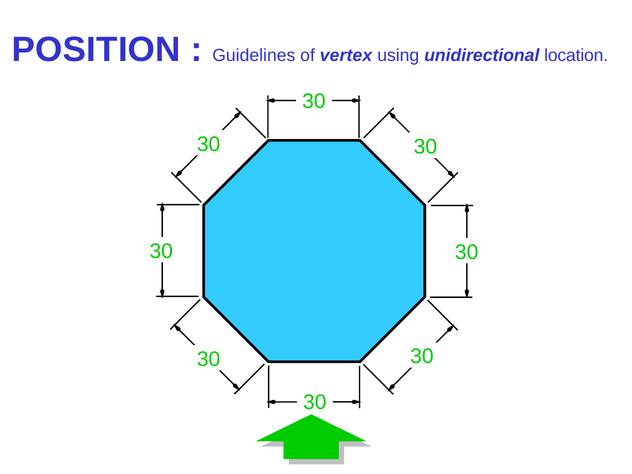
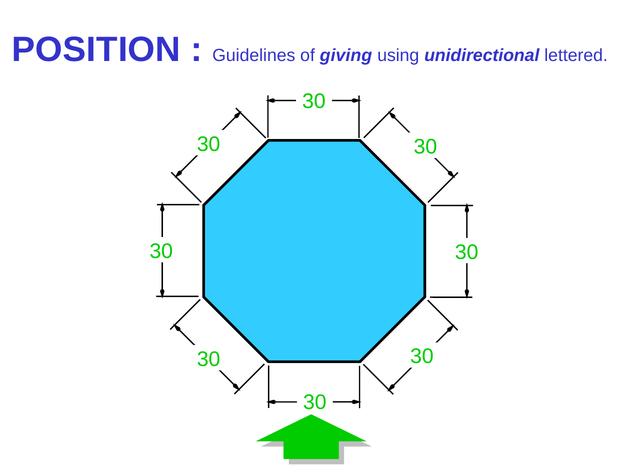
vertex: vertex -> giving (346, 56)
location: location -> lettered (576, 56)
